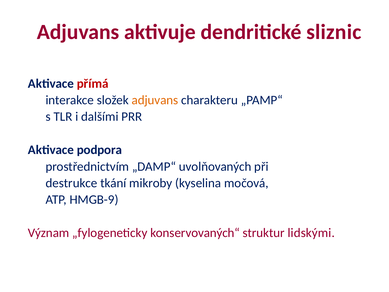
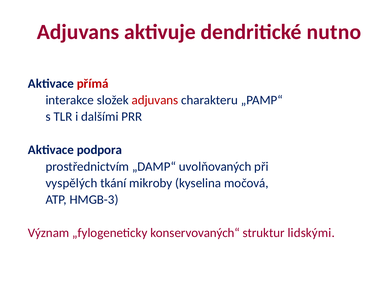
sliznic: sliznic -> nutno (334, 32)
adjuvans colour: orange -> red (155, 100)
destrukce: destrukce -> vyspělých (71, 183)
HMGB-9: HMGB-9 -> HMGB-3 (94, 200)
